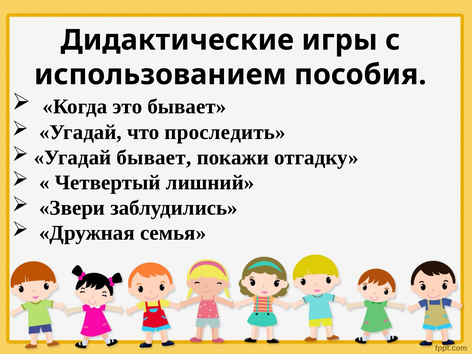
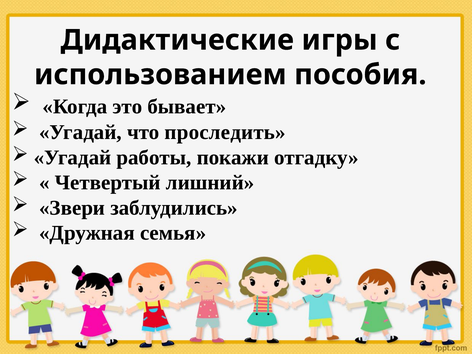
Угадай бывает: бывает -> работы (154, 158)
